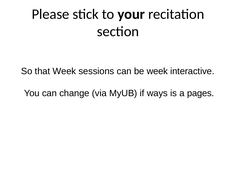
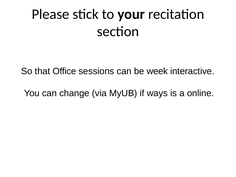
that Week: Week -> Office (64, 71)
pages: pages -> online (201, 93)
